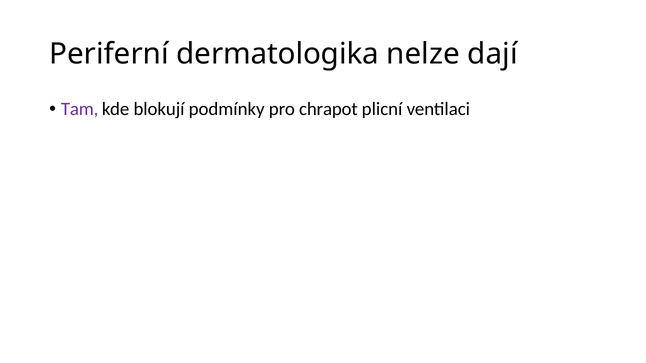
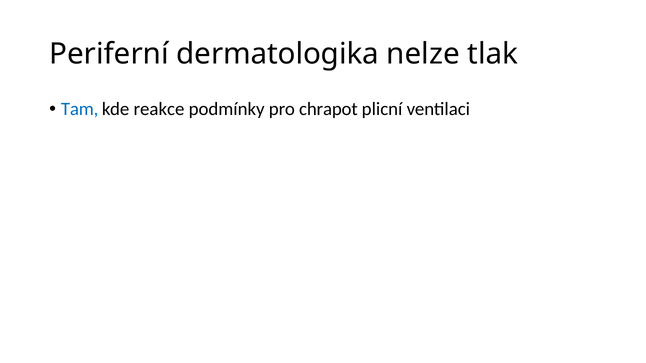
dají: dají -> tlak (493, 54)
Tam colour: purple -> blue (80, 109)
blokují: blokují -> reakce (159, 109)
